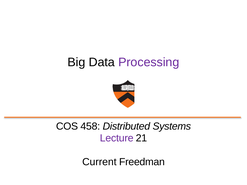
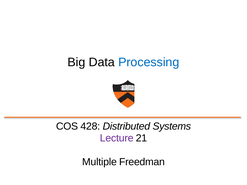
Processing colour: purple -> blue (149, 62)
458: 458 -> 428 (90, 126)
Current: Current -> Multiple (99, 162)
